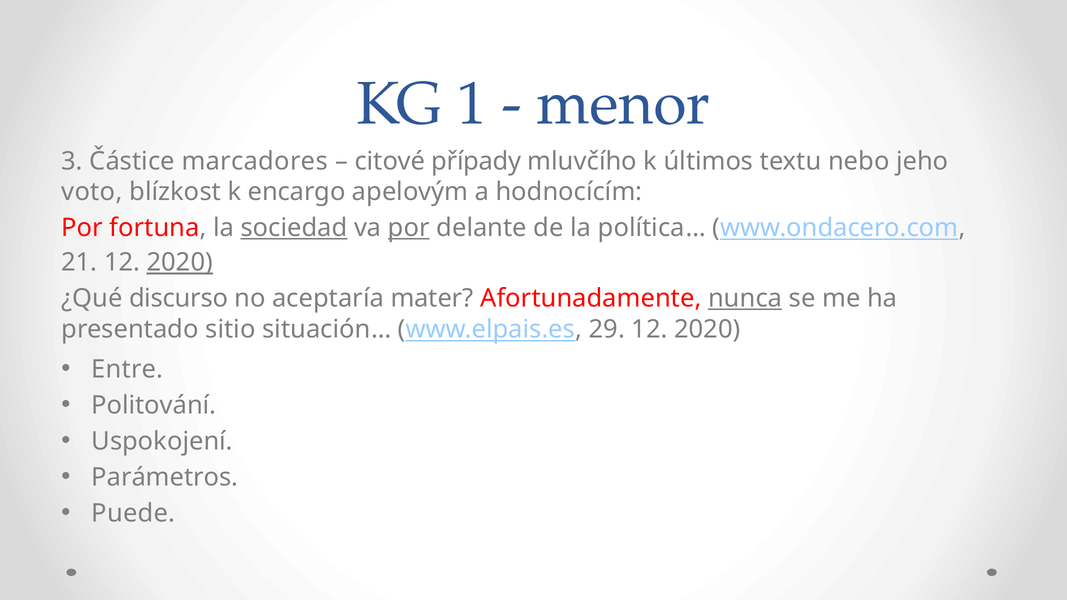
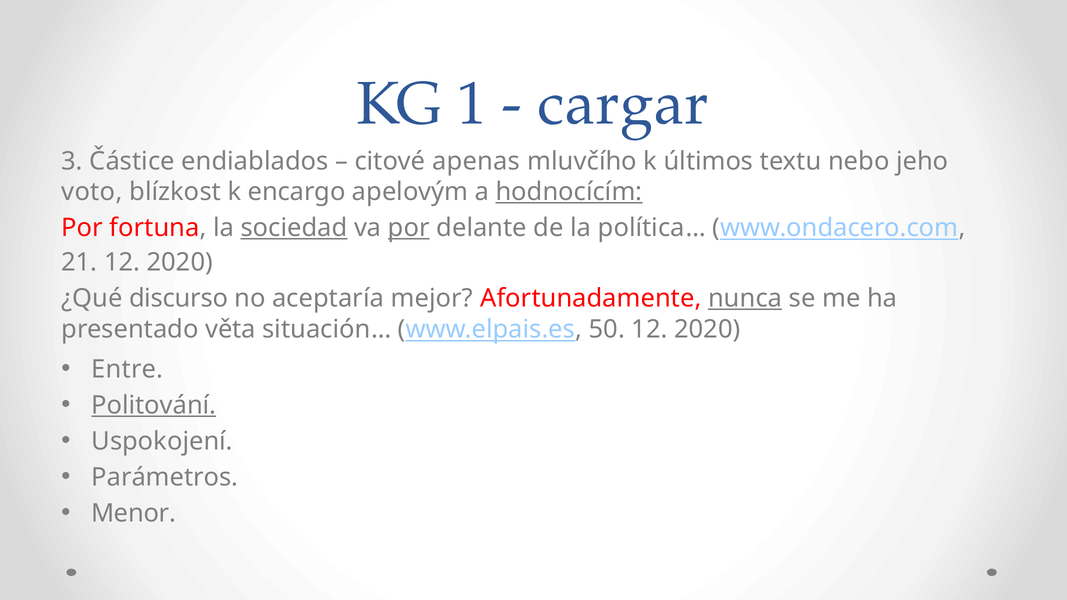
menor: menor -> cargar (623, 104)
marcadores: marcadores -> endiablados (255, 161)
případy: případy -> apenas (476, 161)
hodnocícím underline: none -> present (569, 192)
2020 underline: present -> none (180, 263)
mater: mater -> mejor (432, 299)
sitio: sitio -> věta (230, 329)
29: 29 -> 50 (607, 329)
Politování underline: none -> present (154, 405)
Puede: Puede -> Menor (134, 513)
